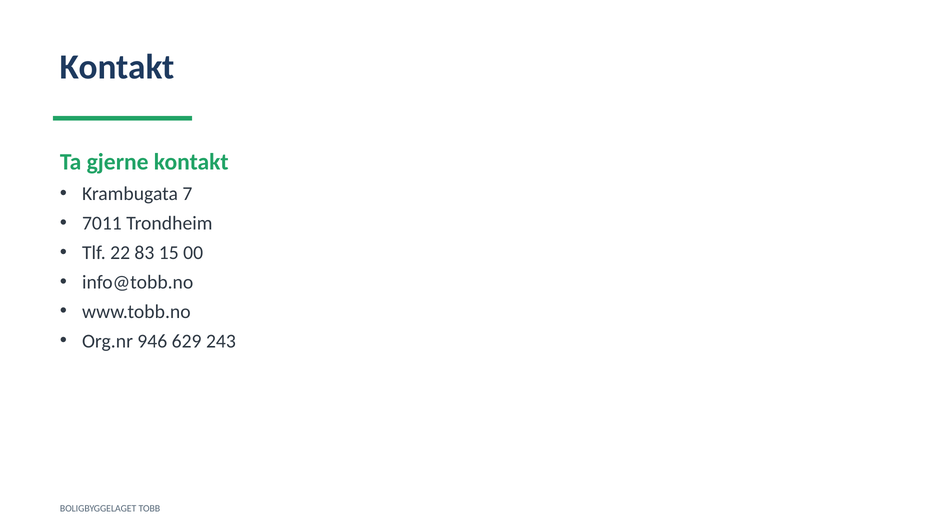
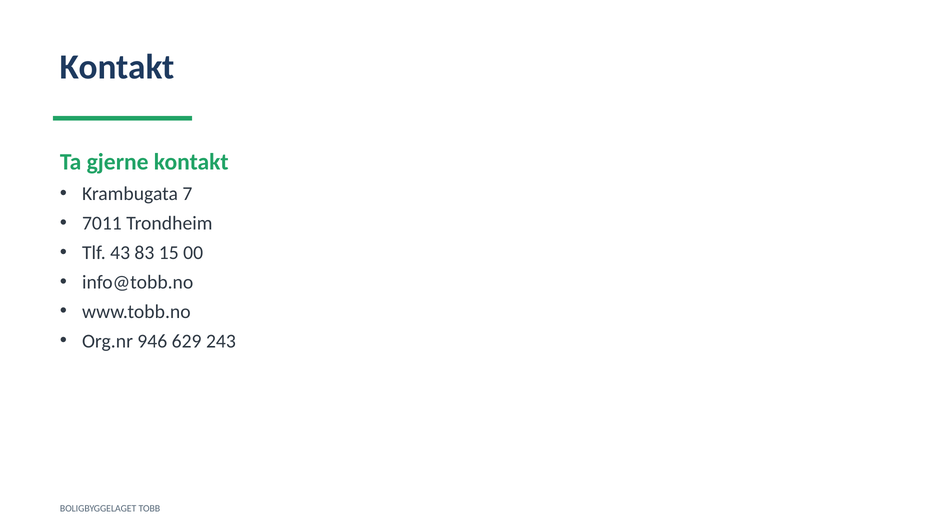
22: 22 -> 43 (120, 253)
